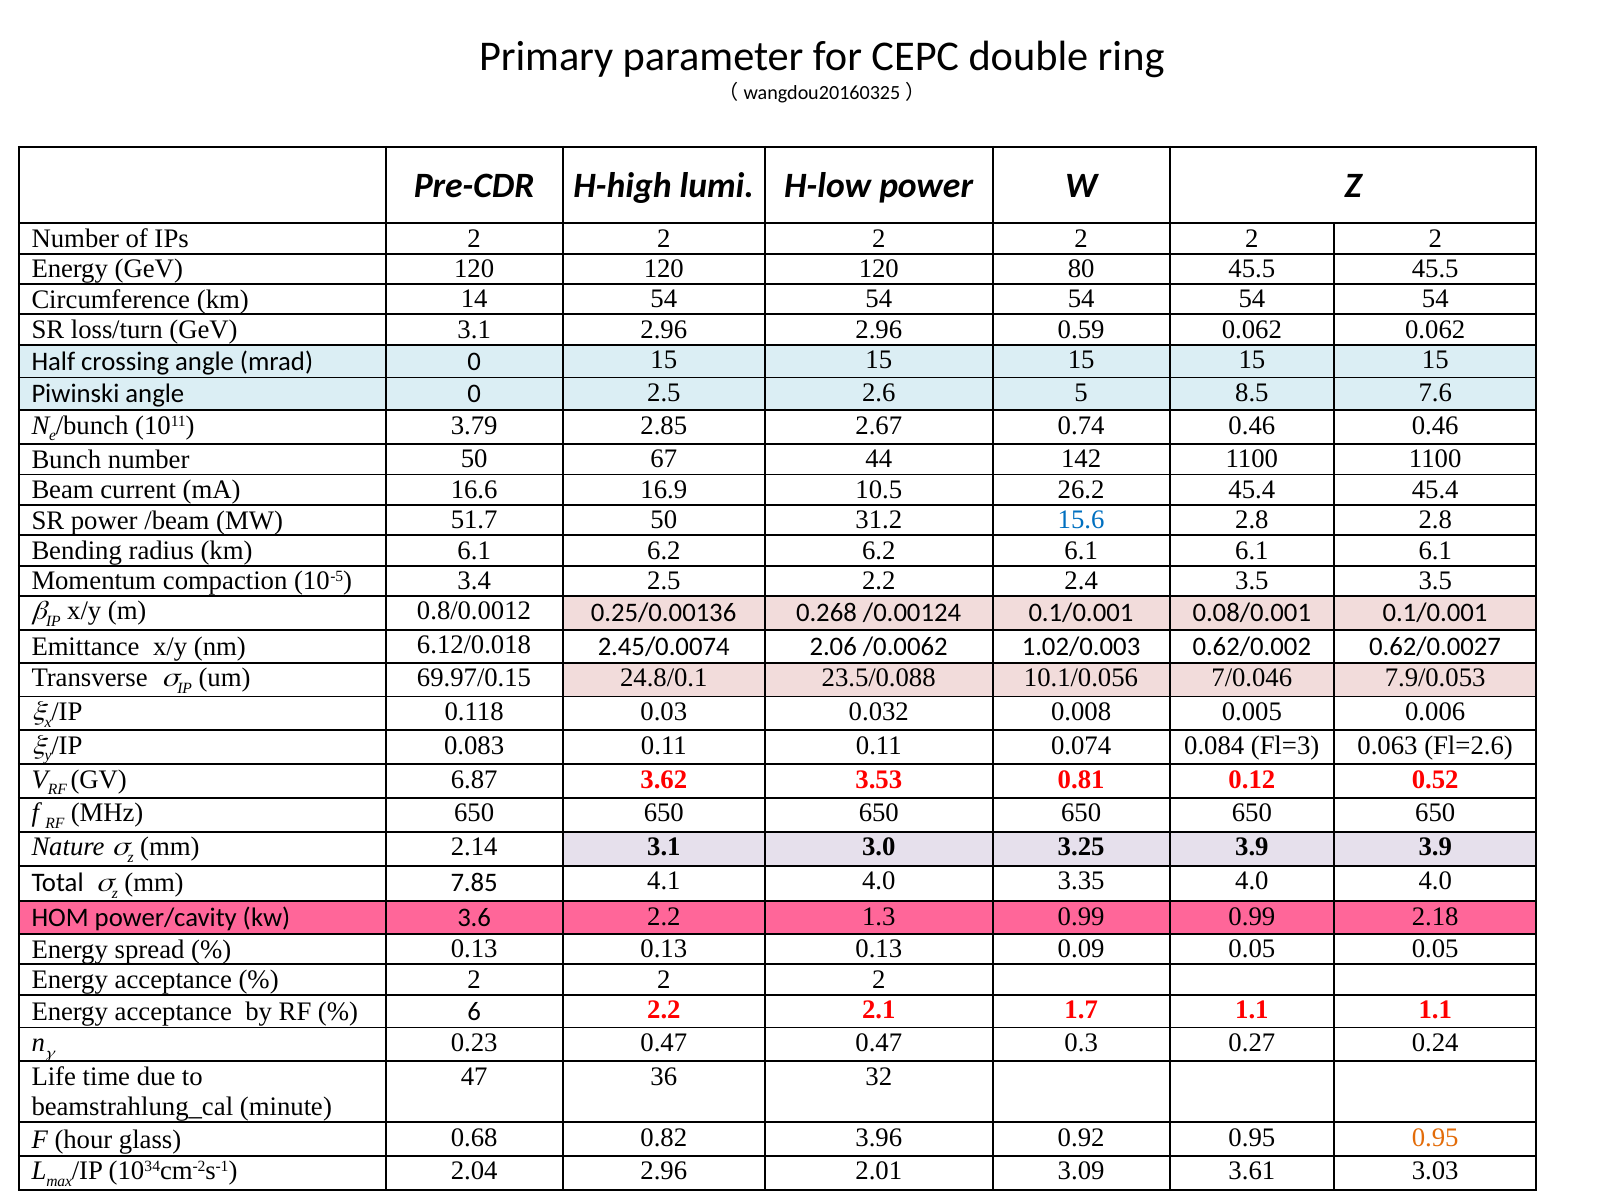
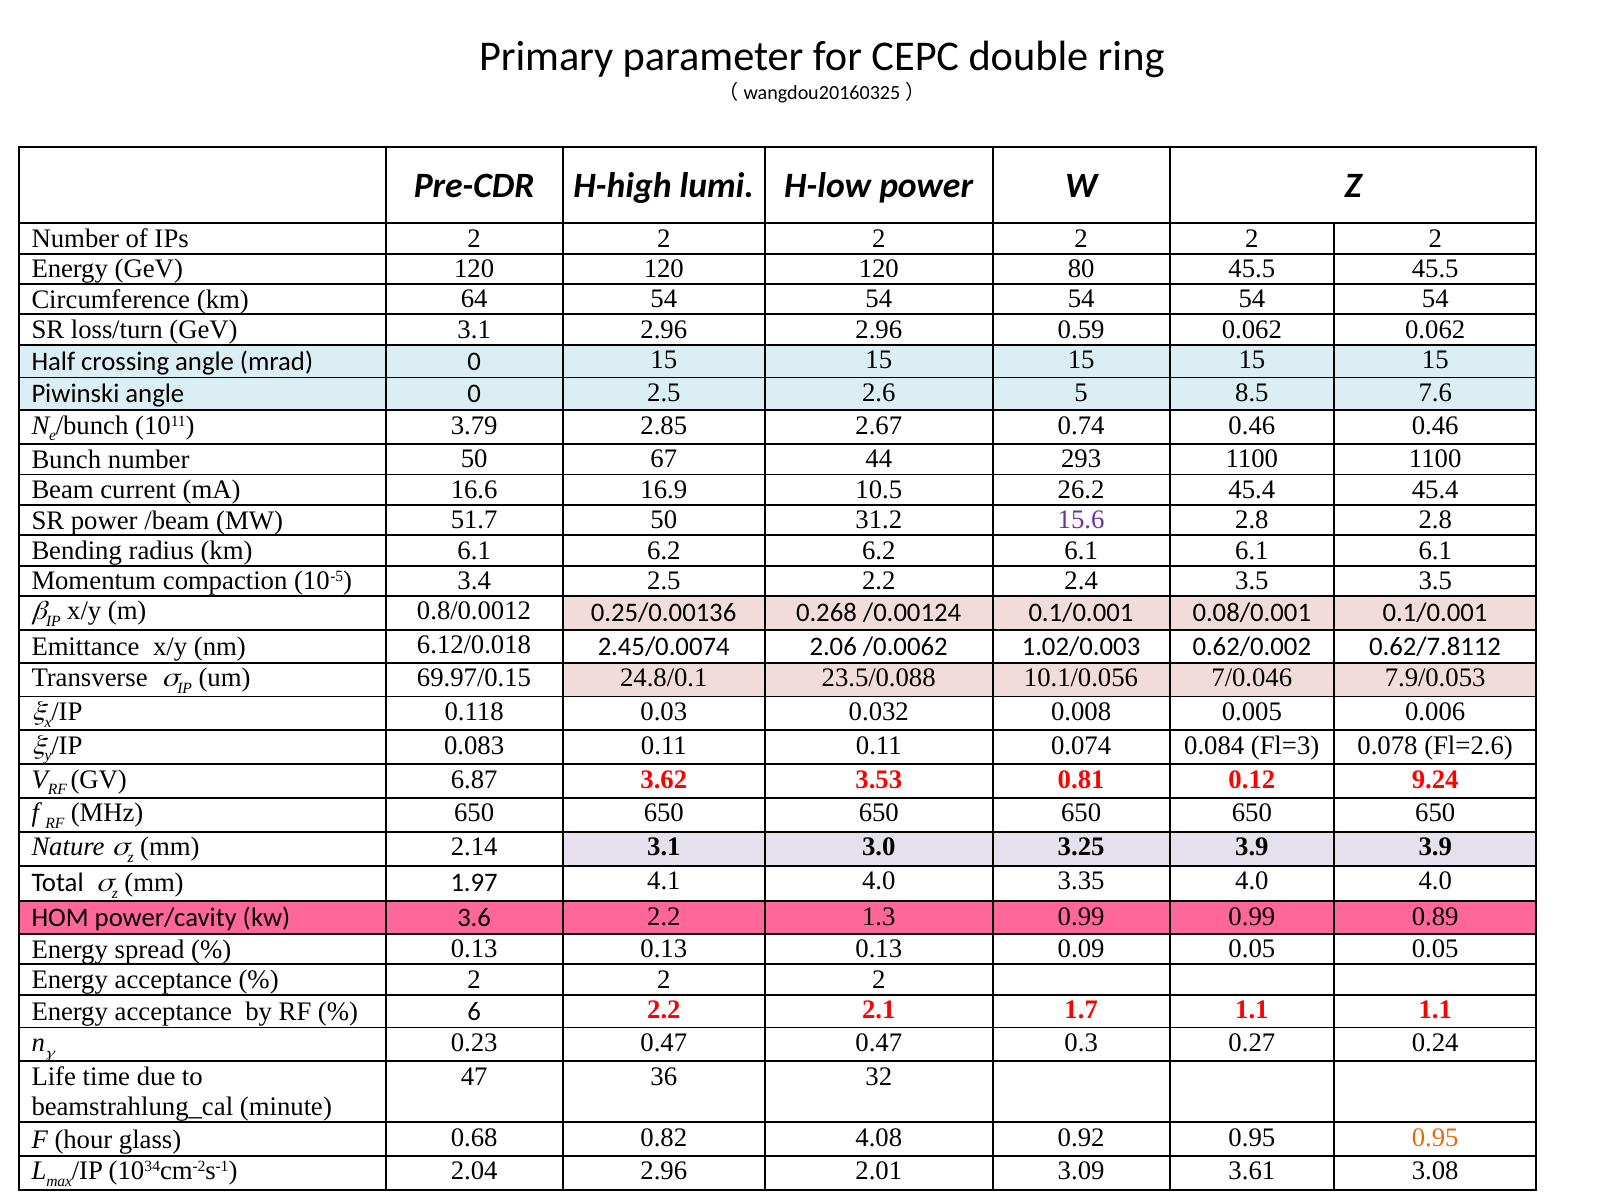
14: 14 -> 64 (474, 299)
142: 142 -> 293 (1081, 459)
15.6 colour: blue -> purple (1081, 520)
0.62/0.0027: 0.62/0.0027 -> 0.62/7.8112 (1435, 647)
0.063: 0.063 -> 0.078 (1388, 746)
0.52: 0.52 -> 9.24 (1435, 780)
7.85: 7.85 -> 1.97 (474, 883)
2.18: 2.18 -> 0.89 (1435, 917)
3.96: 3.96 -> 4.08 (879, 1138)
3.03: 3.03 -> 3.08 (1435, 1172)
